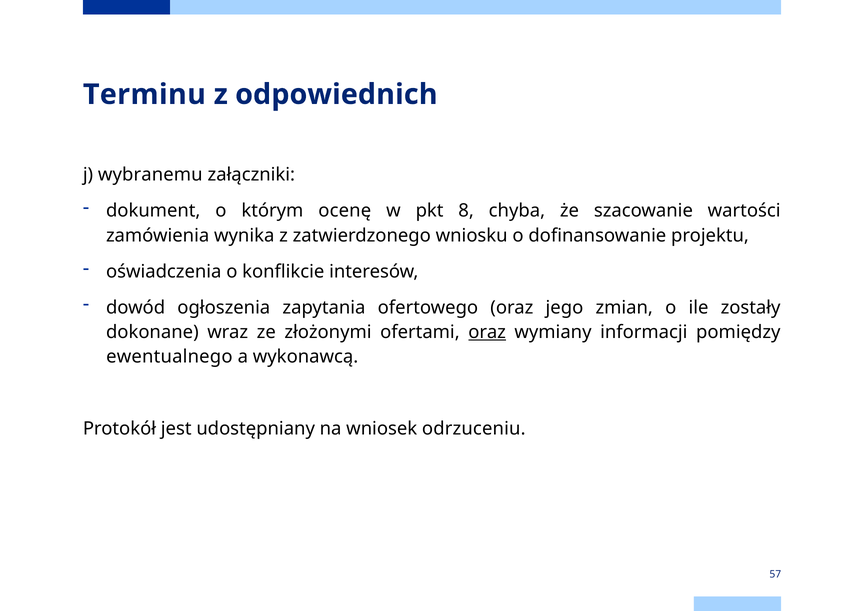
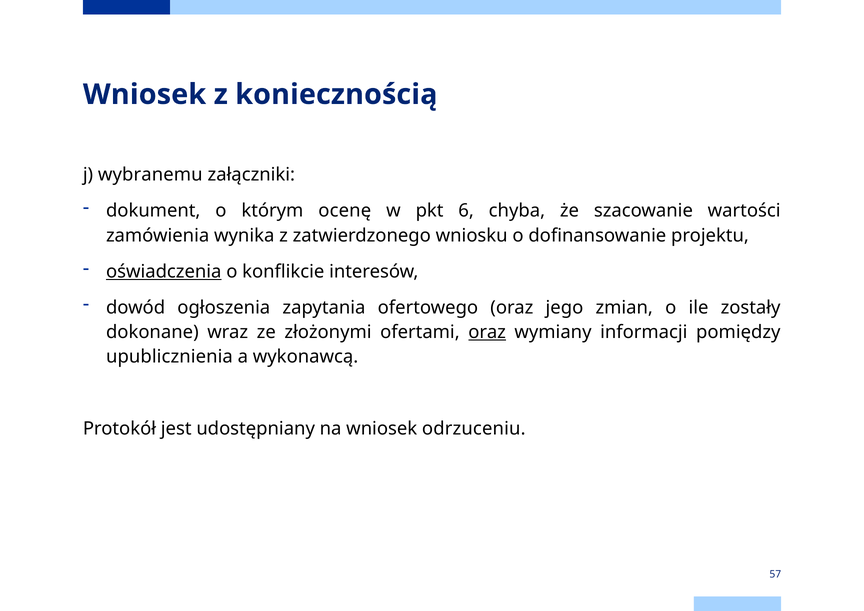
Terminu: Terminu -> Wniosek (145, 94)
odpowiednich: odpowiednich -> koniecznością (336, 94)
8: 8 -> 6 (466, 211)
oświadczenia underline: none -> present (164, 271)
ewentualnego: ewentualnego -> upublicznienia (169, 357)
